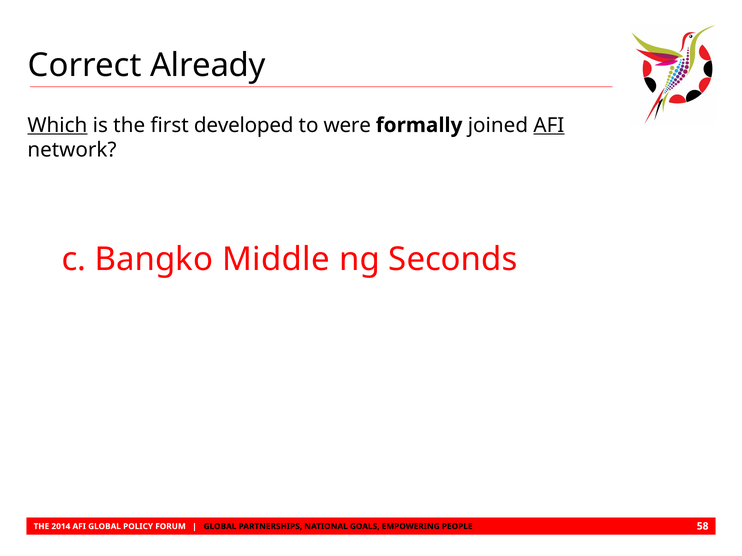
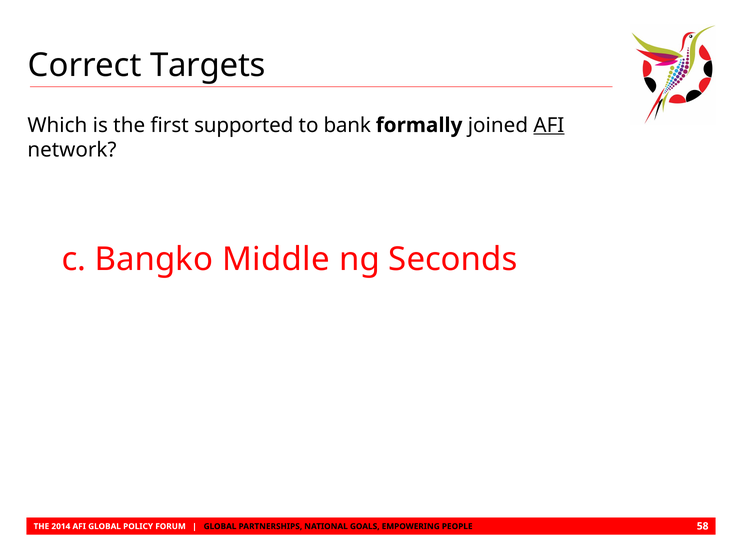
Already: Already -> Targets (208, 65)
Which underline: present -> none (57, 125)
developed: developed -> supported (244, 125)
were: were -> bank (347, 125)
